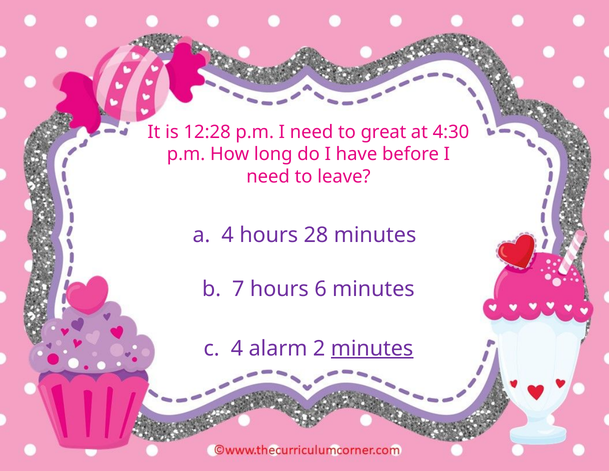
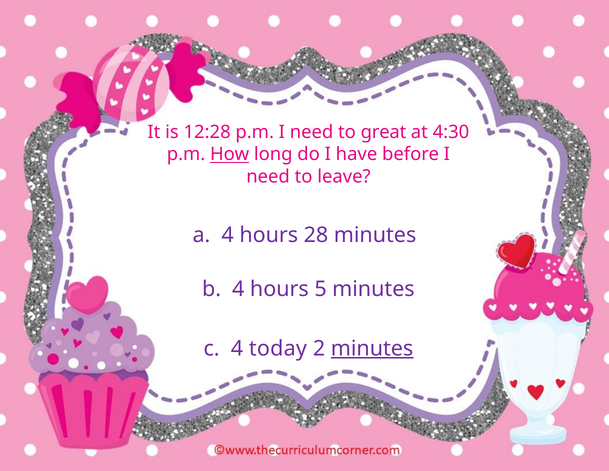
How underline: none -> present (230, 154)
b 7: 7 -> 4 (238, 289)
6: 6 -> 5 (321, 289)
alarm: alarm -> today (278, 348)
